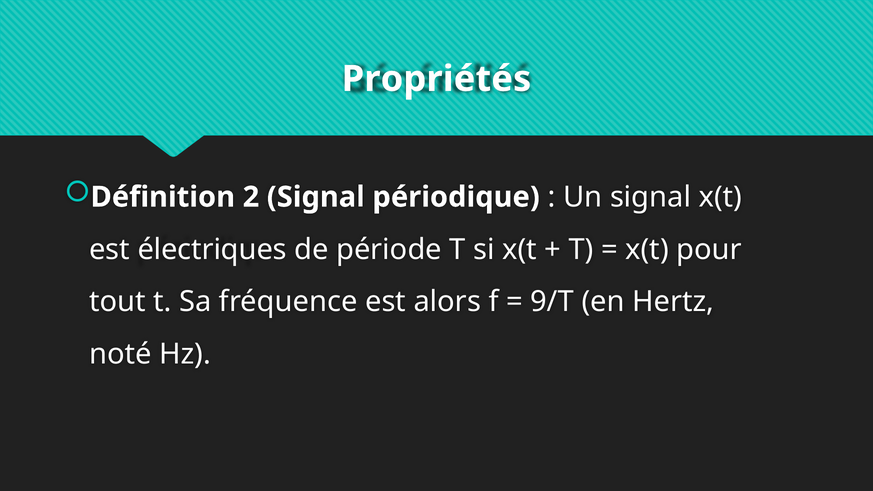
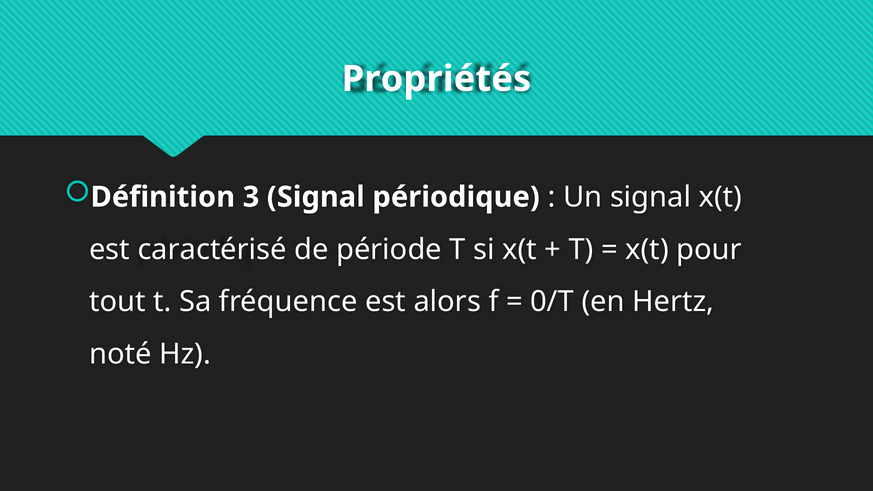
2: 2 -> 3 (251, 197)
électriques: électriques -> caractérisé (212, 249)
9/T: 9/T -> 0/T (552, 302)
